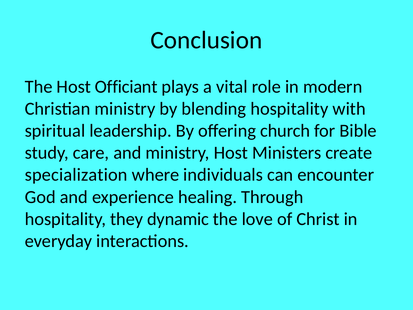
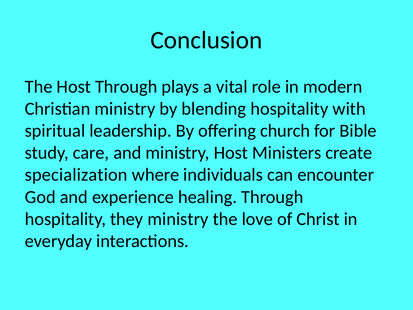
Host Officiant: Officiant -> Through (126, 87)
they dynamic: dynamic -> ministry (178, 219)
